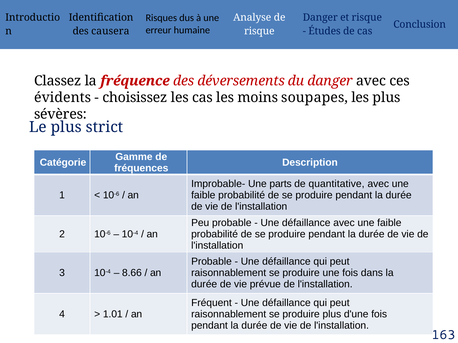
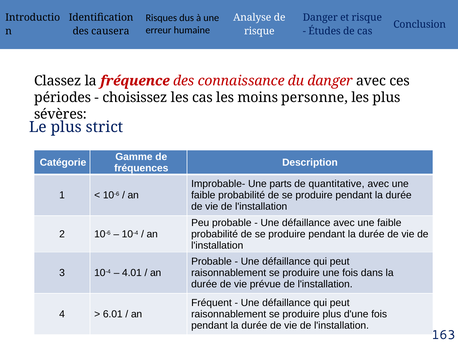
déversements: déversements -> connaissance (241, 81)
évidents: évidents -> périodes (63, 98)
soupapes: soupapes -> personne (315, 98)
8.66: 8.66 -> 4.01 (132, 273)
1.01: 1.01 -> 6.01 (113, 315)
